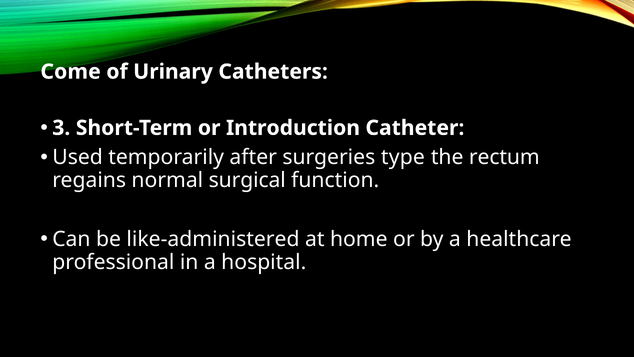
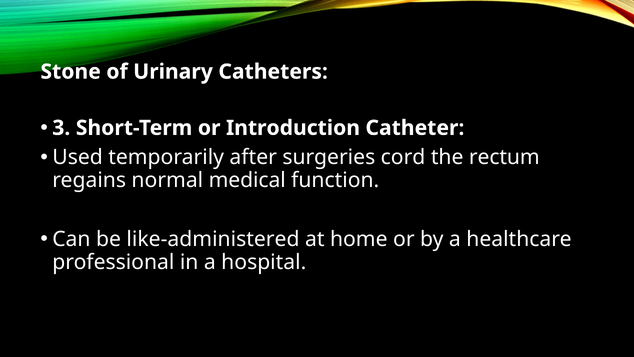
Come: Come -> Stone (71, 72)
type: type -> cord (403, 157)
surgical: surgical -> medical (247, 180)
